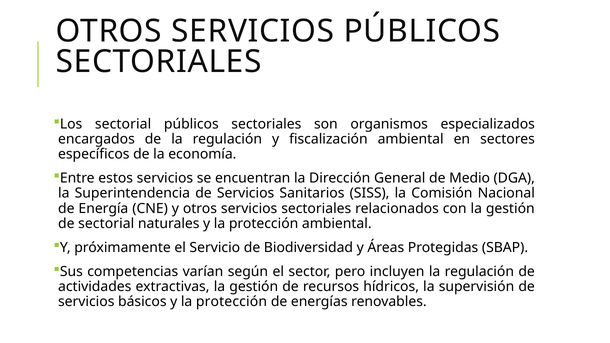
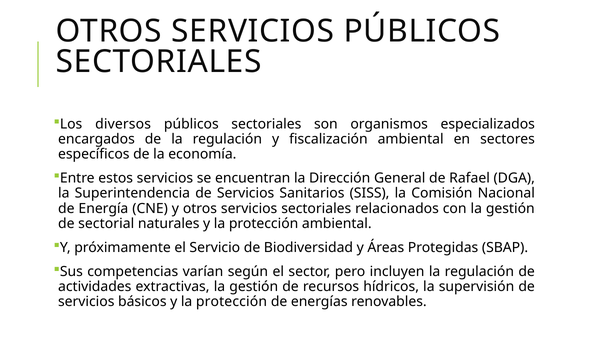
Los sectorial: sectorial -> diversos (123, 124)
Medio: Medio -> Rafael (470, 178)
